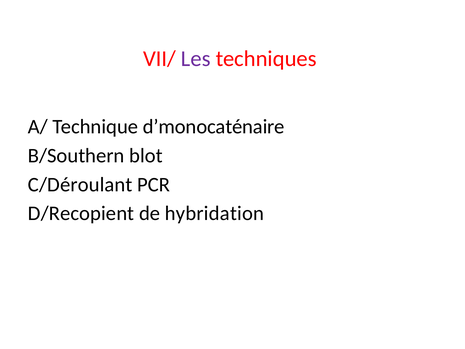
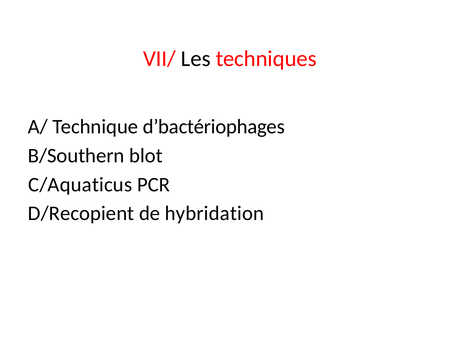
Les colour: purple -> black (196, 59)
d’monocaténaire: d’monocaténaire -> d’bactériophages (214, 126)
C/Déroulant: C/Déroulant -> C/Aquaticus (80, 184)
